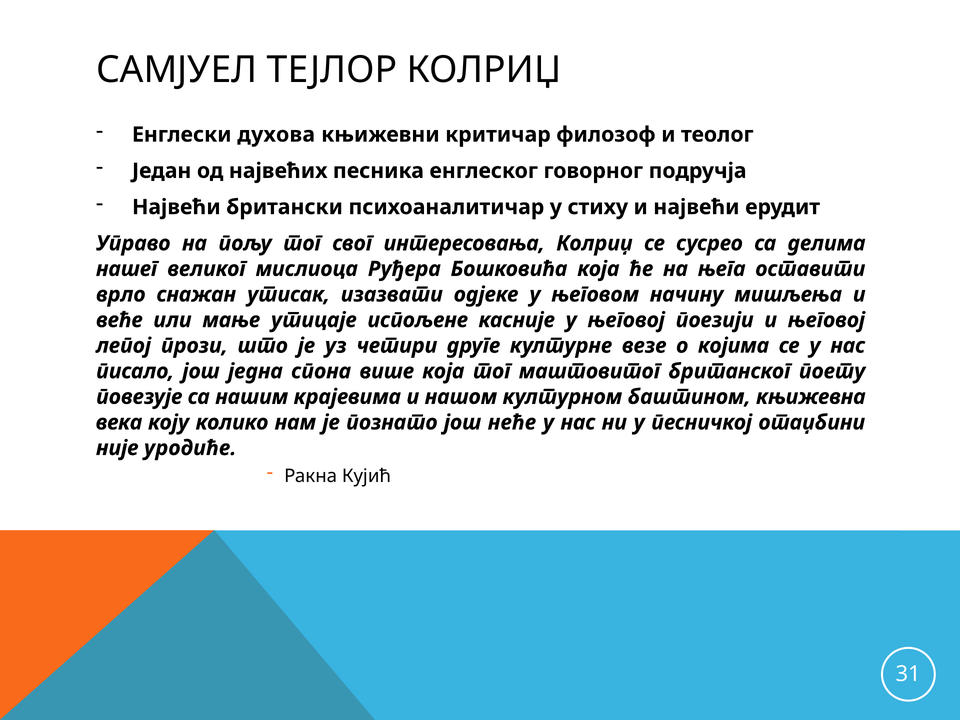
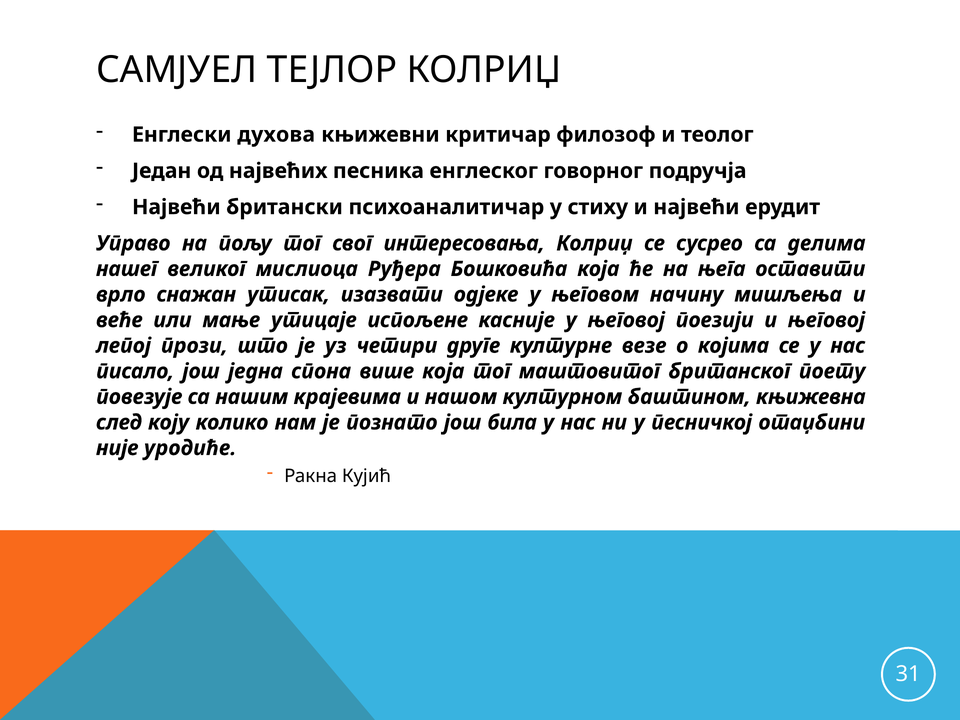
века: века -> след (119, 422)
неће: неће -> била (512, 422)
